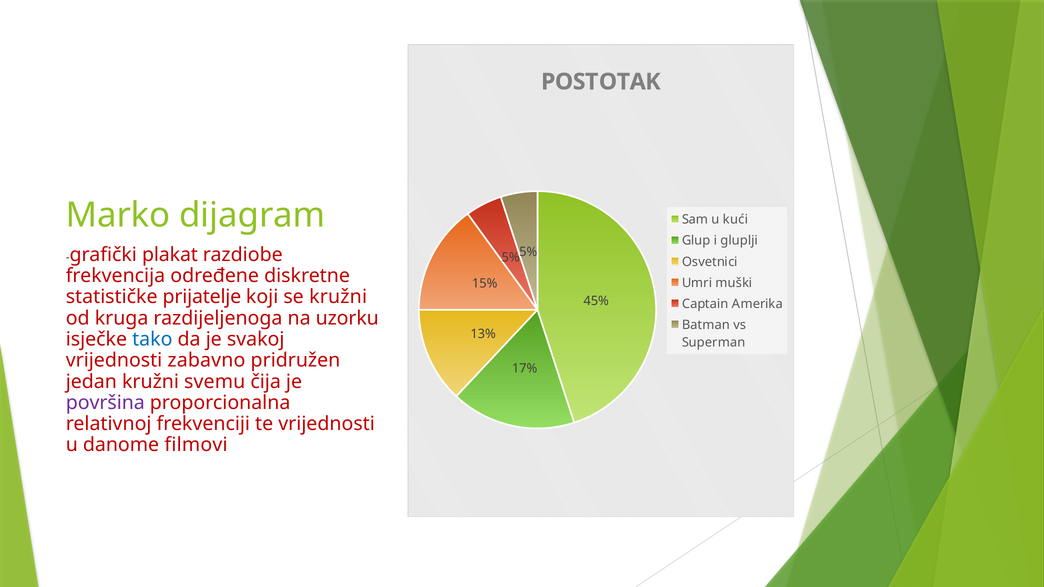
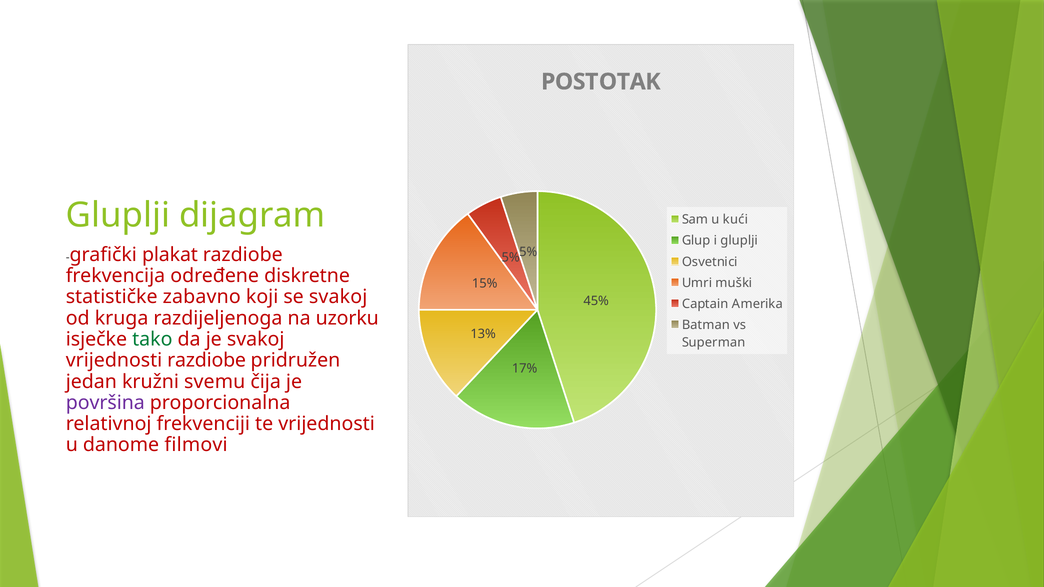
Marko: Marko -> Gluplji (118, 215)
prijatelje: prijatelje -> zabavno (202, 297)
se kružni: kružni -> svakoj (338, 297)
tako colour: blue -> green (152, 339)
vrijednosti zabavno: zabavno -> razdiobe (207, 361)
